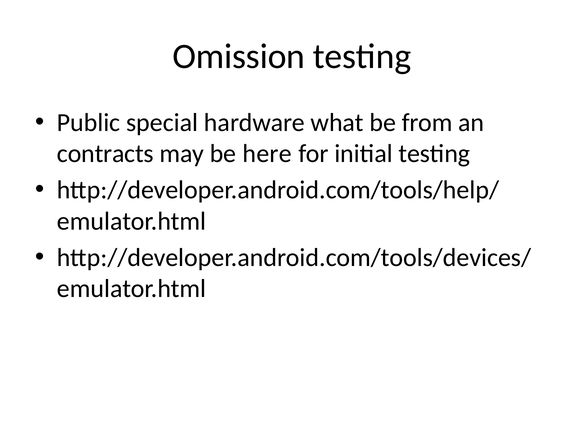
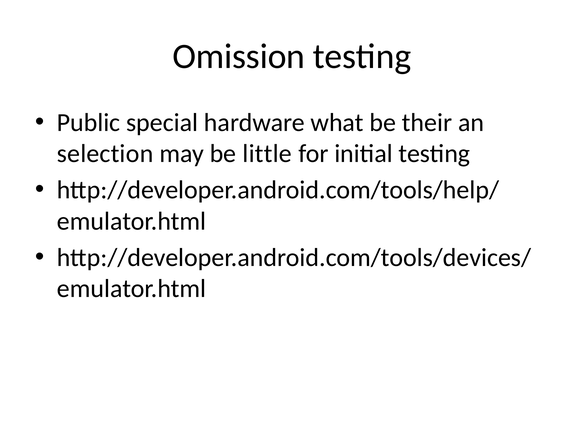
from: from -> their (427, 123)
contracts: contracts -> selection (105, 154)
here: here -> little (267, 154)
